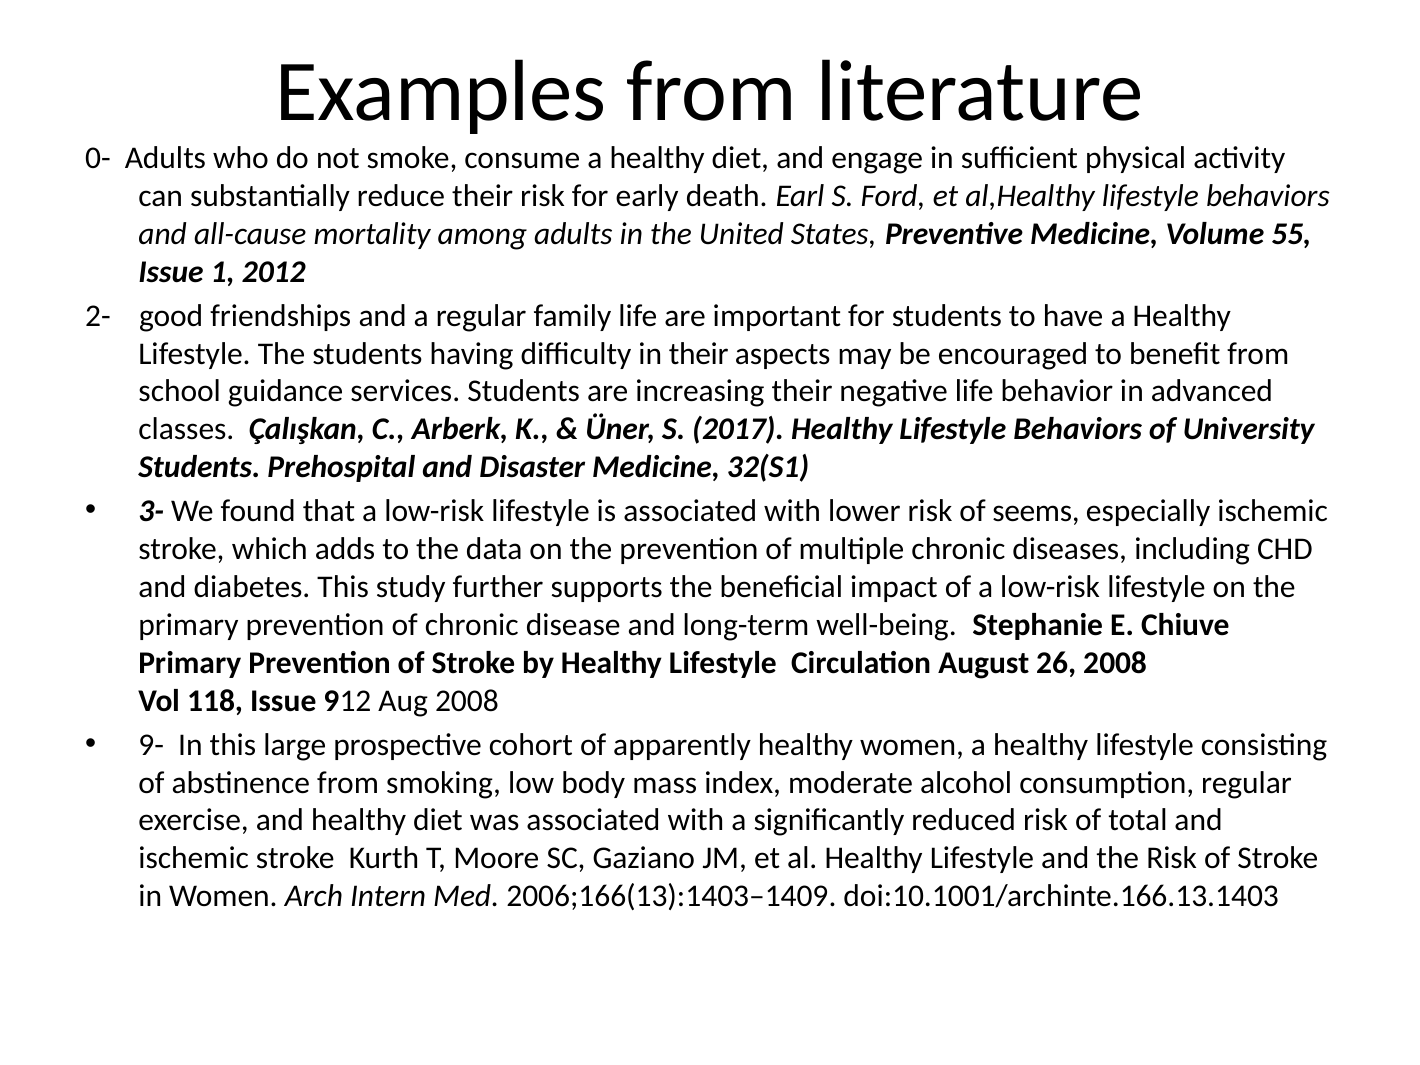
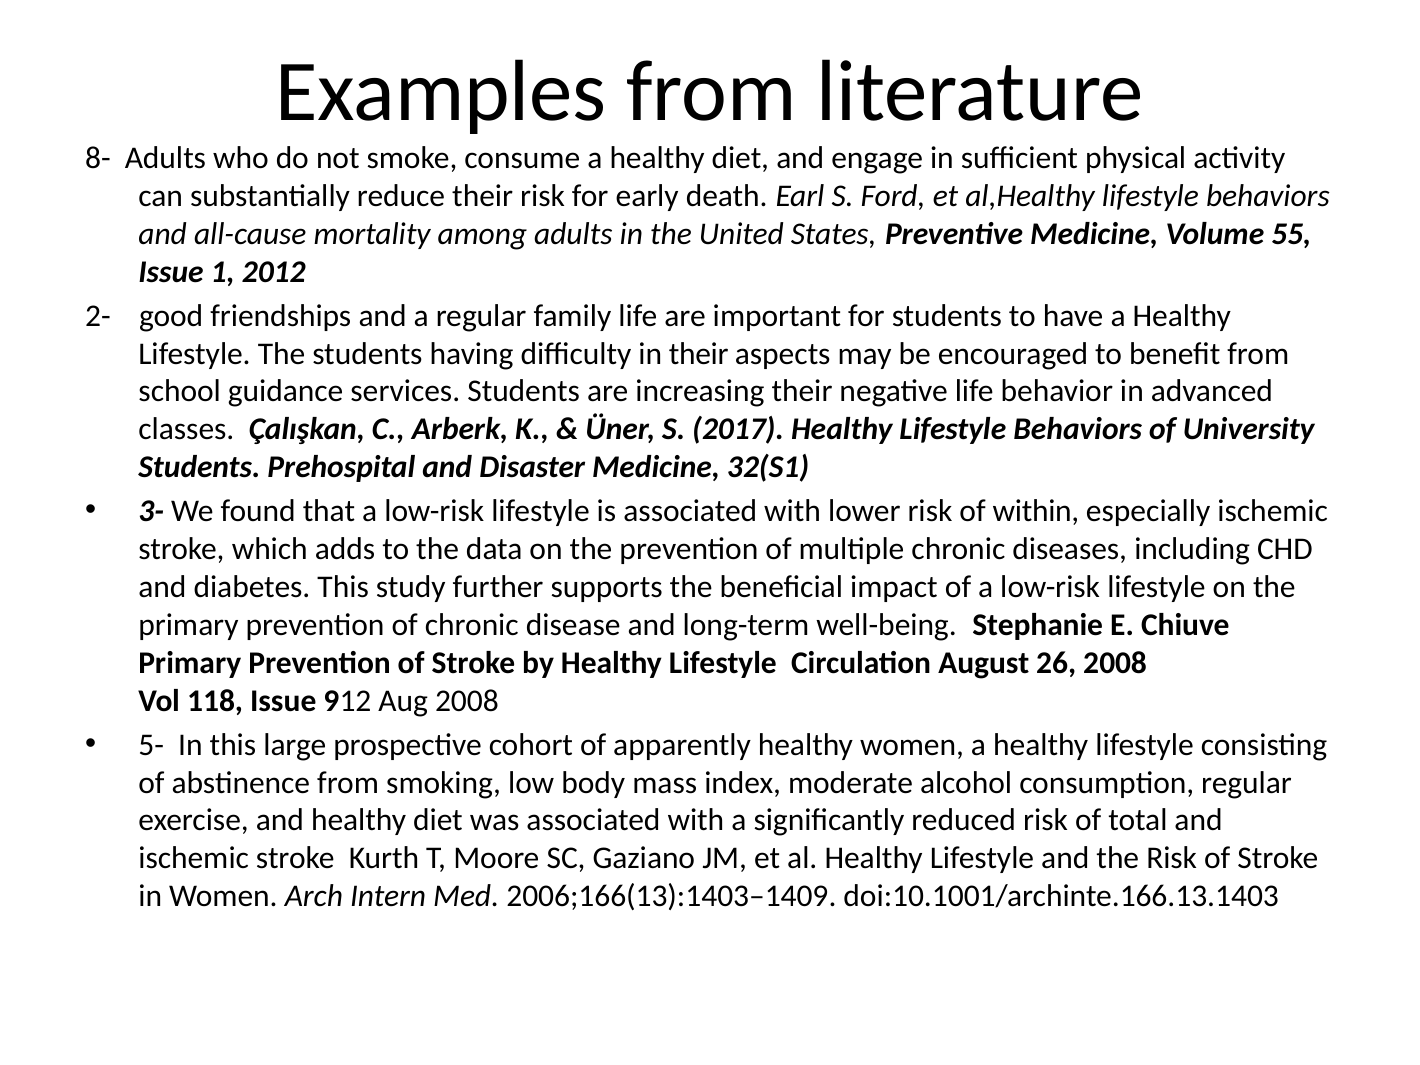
0-: 0- -> 8- (98, 158)
seems: seems -> within (1036, 511)
9-: 9- -> 5- (151, 745)
